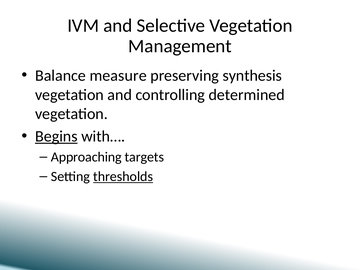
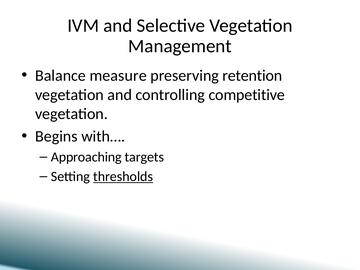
synthesis: synthesis -> retention (252, 76)
determined: determined -> competitive (247, 95)
Begins underline: present -> none (56, 136)
